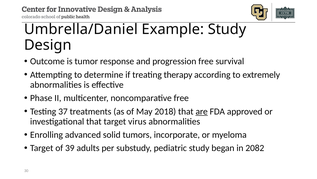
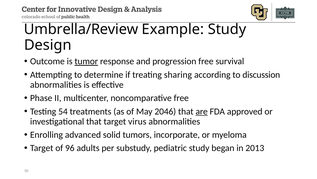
Umbrella/Daniel: Umbrella/Daniel -> Umbrella/Review (81, 29)
tumor underline: none -> present (86, 61)
therapy: therapy -> sharing (178, 74)
extremely: extremely -> discussion (261, 74)
37: 37 -> 54 (63, 111)
2018: 2018 -> 2046 (165, 111)
39: 39 -> 96 (70, 148)
2082: 2082 -> 2013 (255, 148)
